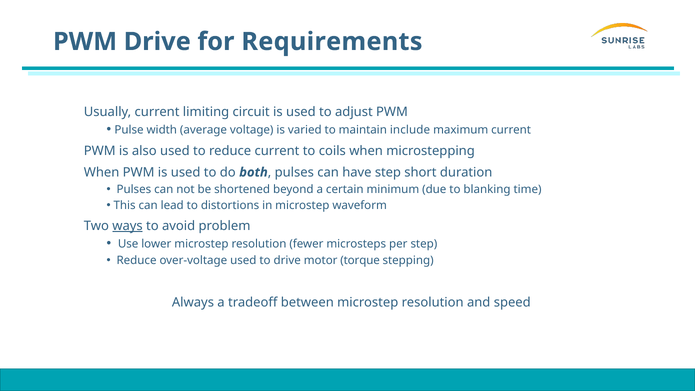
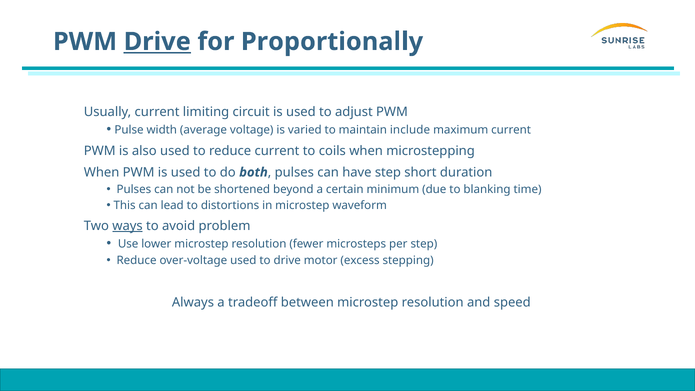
Drive underline: none -> present (157, 42)
Requirements: Requirements -> Proportionally (332, 42)
torque: torque -> excess (360, 260)
